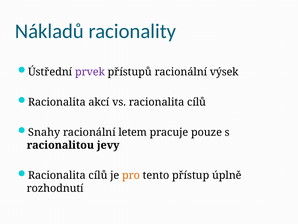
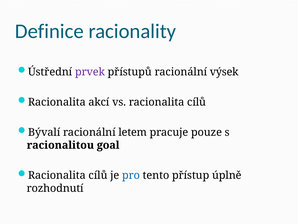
Nákladů: Nákladů -> Definice (49, 31)
Snahy: Snahy -> Bývalí (44, 132)
jevy: jevy -> goal (108, 145)
pro colour: orange -> blue (131, 175)
